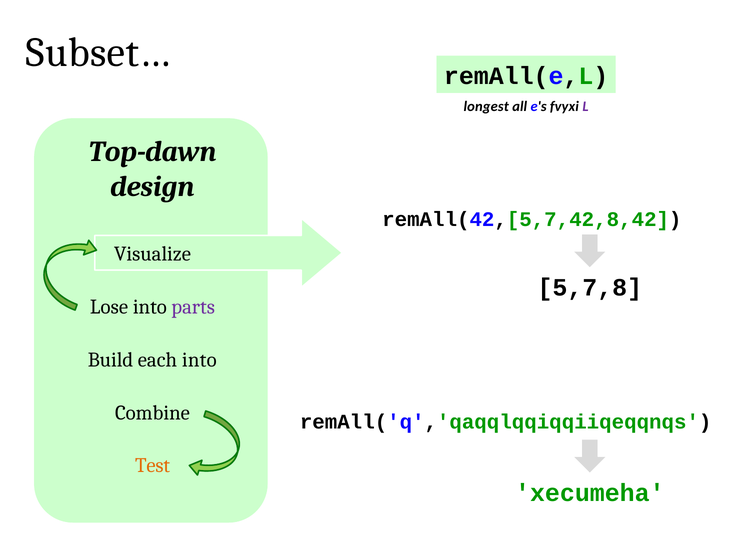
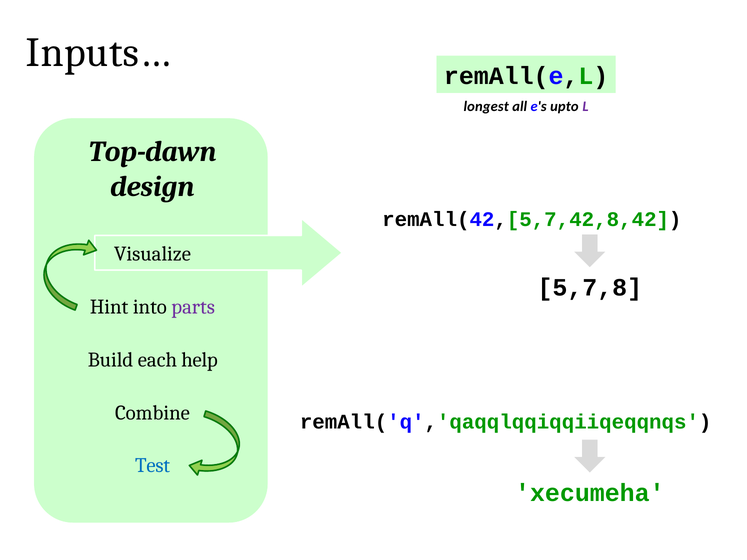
Subset…: Subset… -> Inputs… (98, 52)
fvyxi: fvyxi -> upto (564, 107)
Lose: Lose -> Hint (109, 307)
each into: into -> help (199, 360)
Test colour: orange -> blue (153, 466)
